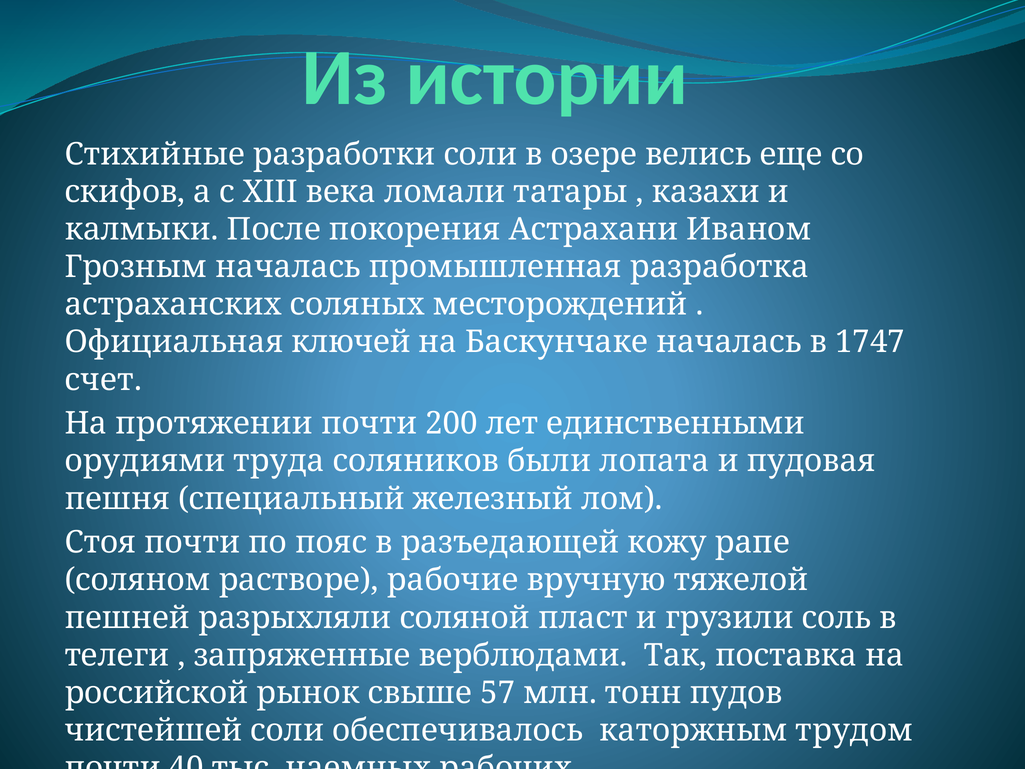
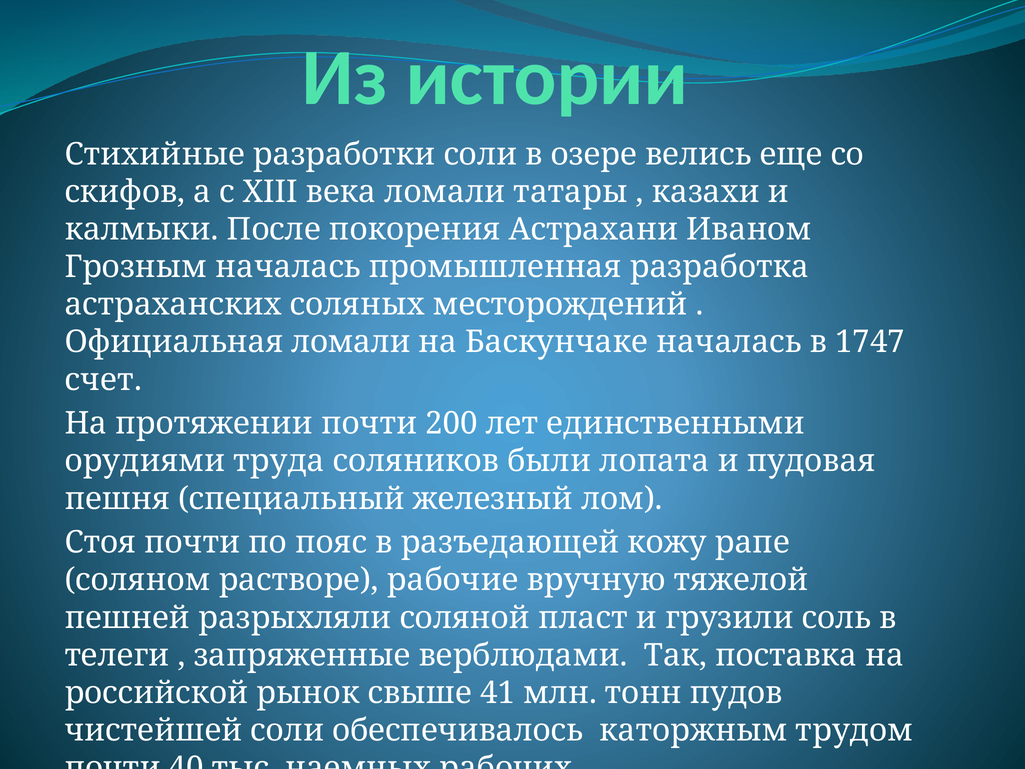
Официальная ключей: ключей -> ломали (351, 342)
57: 57 -> 41 (498, 693)
